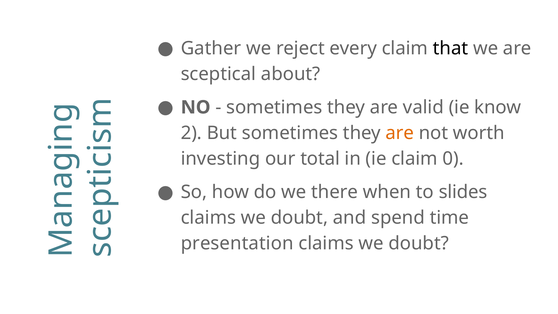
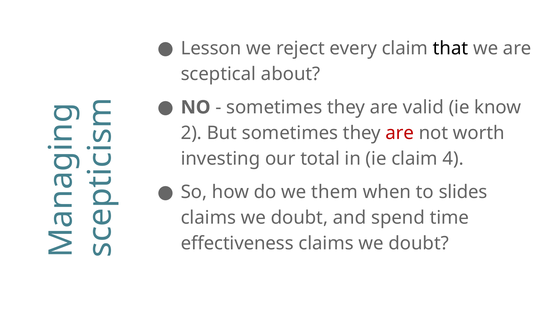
Gather: Gather -> Lesson (211, 48)
are colour: orange -> red (400, 133)
0: 0 -> 4 (453, 159)
there: there -> them (335, 192)
presentation: presentation -> effectiveness (237, 243)
